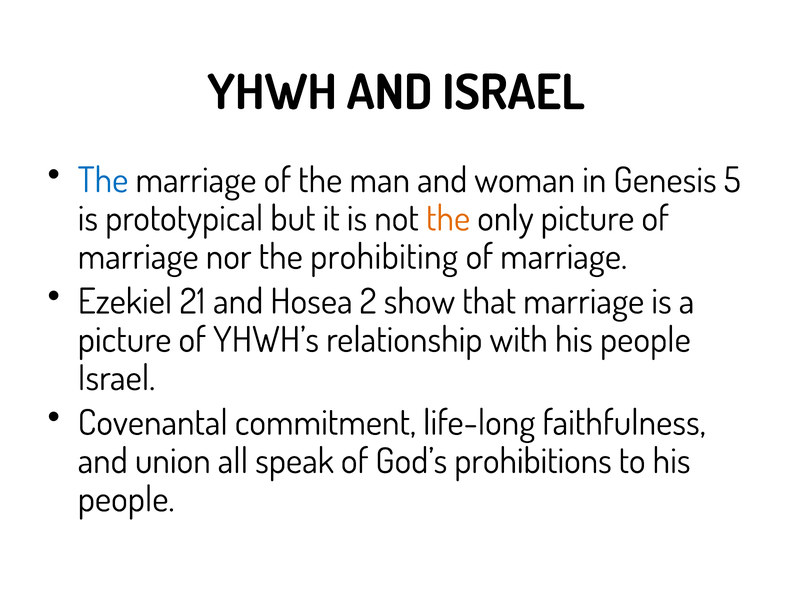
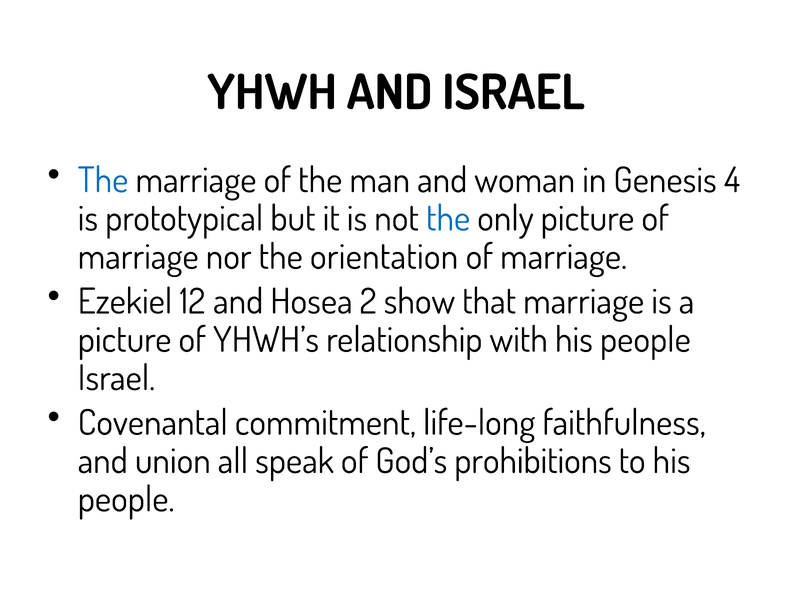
5: 5 -> 4 (732, 180)
the colour: orange -> blue (448, 219)
prohibiting: prohibiting -> orientation (384, 257)
21: 21 -> 12 (192, 302)
